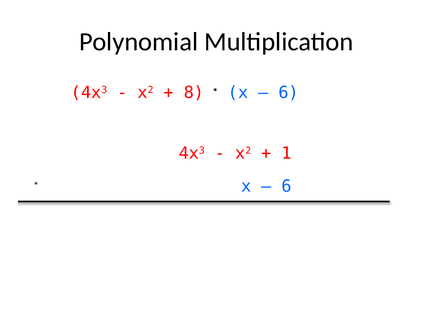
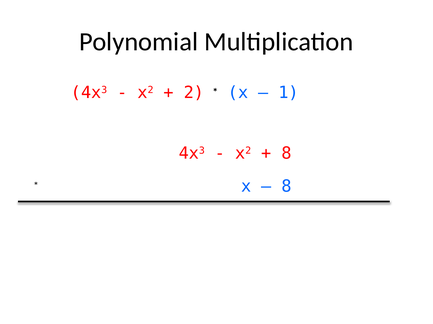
8: 8 -> 2 (194, 93)
6: 6 -> 1 (289, 93)
1: 1 -> 8 (287, 154)
6: 6 -> 8 (287, 187)
